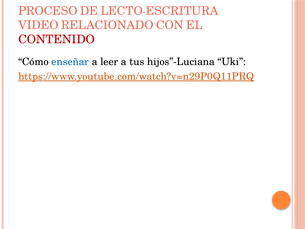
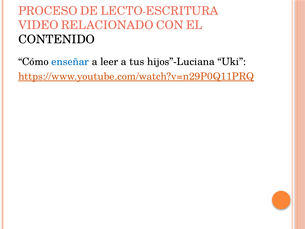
CONTENIDO colour: red -> black (57, 39)
